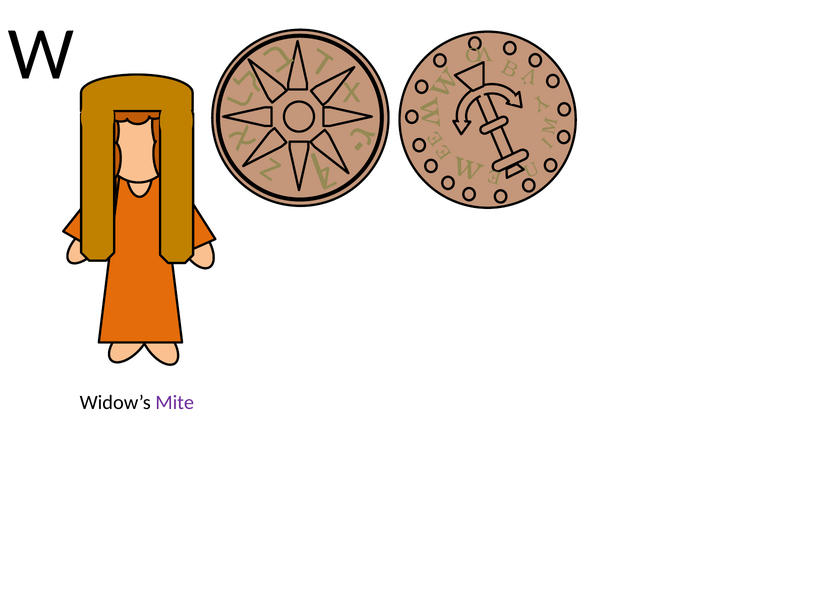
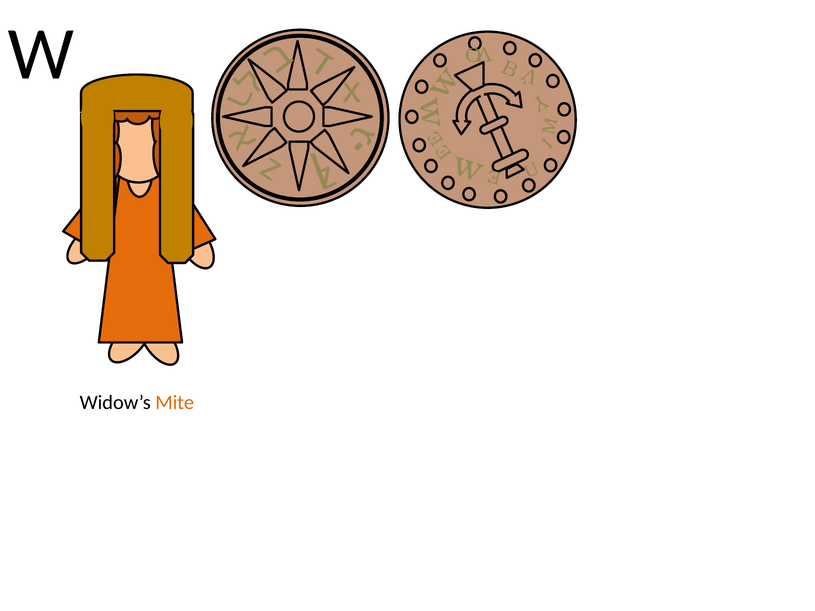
Mite colour: purple -> orange (175, 403)
